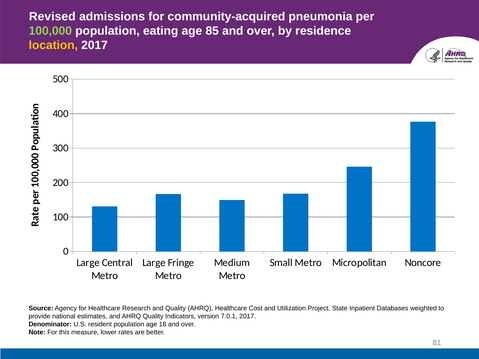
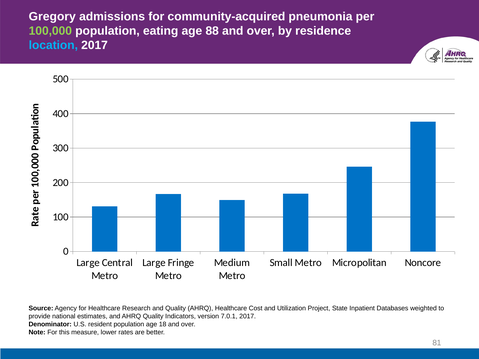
Revised: Revised -> Gregory (52, 16)
85: 85 -> 88 (212, 31)
location colour: yellow -> light blue (53, 45)
